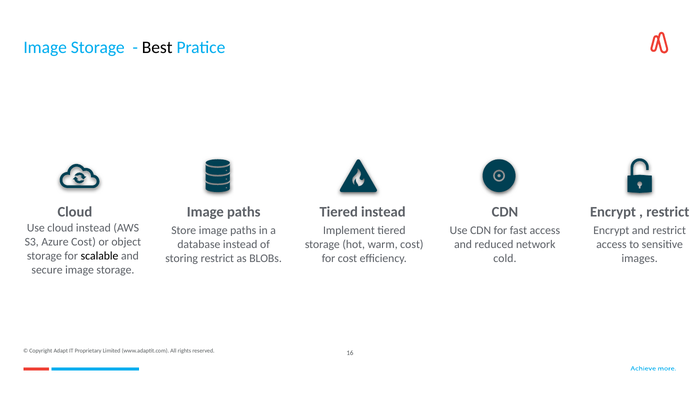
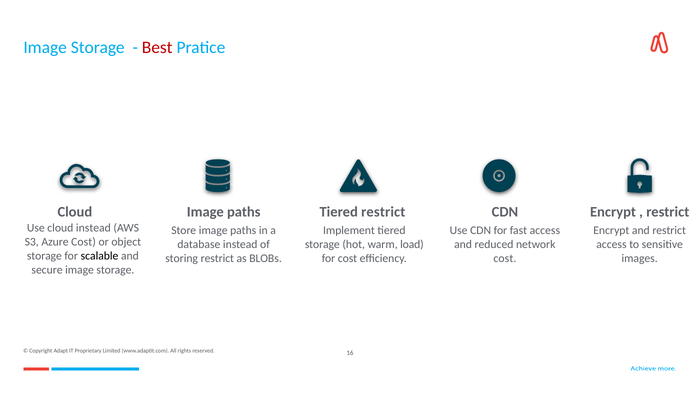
Best colour: black -> red (157, 48)
Tiered instead: instead -> restrict (383, 212)
warm cost: cost -> load (412, 244)
cold: cold -> cost (505, 258)
